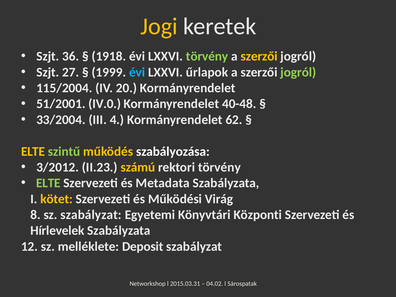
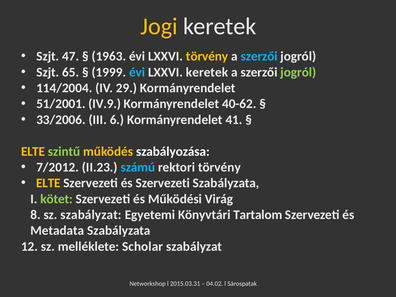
36: 36 -> 47 (71, 56)
1918: 1918 -> 1963 (109, 56)
törvény colour: light green -> yellow (207, 56)
szerzői colour: yellow -> light blue (259, 56)
27: 27 -> 65 (71, 72)
LXXVI űrlapok: űrlapok -> keretek (207, 72)
115/2004: 115/2004 -> 114/2004 (64, 88)
20: 20 -> 29 (126, 88)
IV.0: IV.0 -> IV.9 (105, 104)
40-48: 40-48 -> 40-62 (239, 104)
33/2004: 33/2004 -> 33/2006 (61, 120)
4: 4 -> 6 (117, 120)
62: 62 -> 41 (234, 120)
3/2012: 3/2012 -> 7/2012 (58, 167)
számú colour: yellow -> light blue (138, 167)
ELTE colour: light green -> yellow (48, 183)
és Metadata: Metadata -> Szervezeti (163, 183)
kötet colour: yellow -> light green (57, 199)
Központi: Központi -> Tartalom (258, 215)
Hírlevelek: Hírlevelek -> Metadata (57, 231)
Deposit: Deposit -> Scholar (143, 246)
